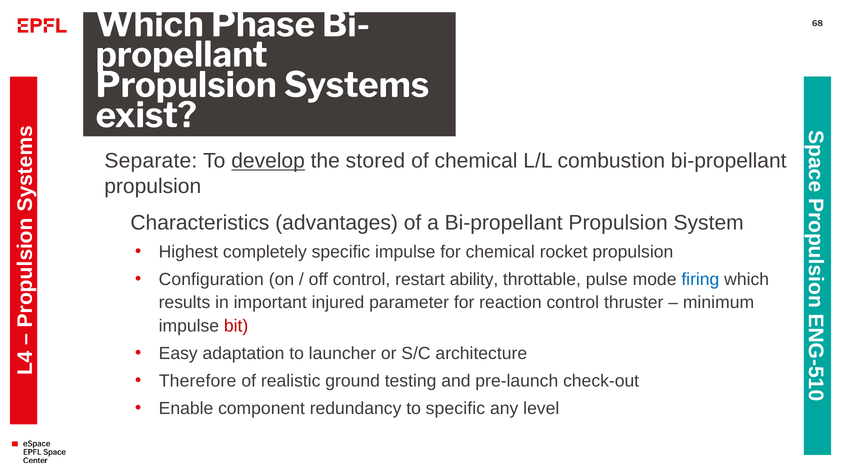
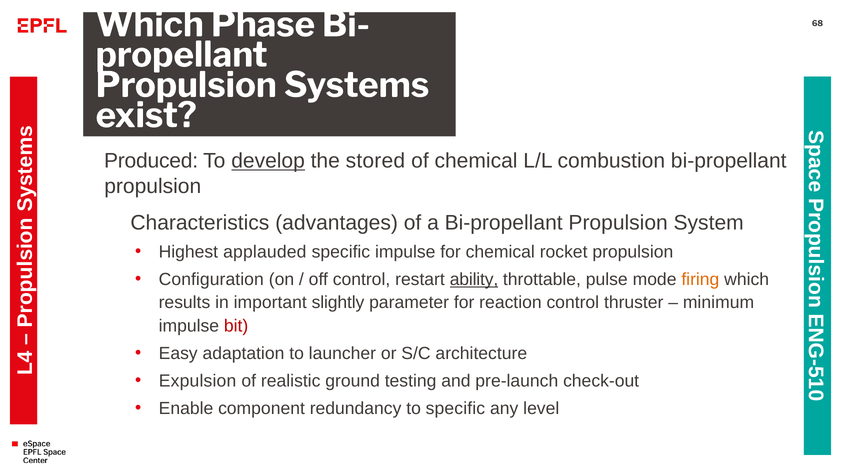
Separate: Separate -> Produced (151, 161)
completely: completely -> applauded (265, 252)
ability underline: none -> present (474, 280)
firing colour: blue -> orange (700, 280)
injured: injured -> slightly (338, 303)
Therefore: Therefore -> Expulsion (198, 381)
